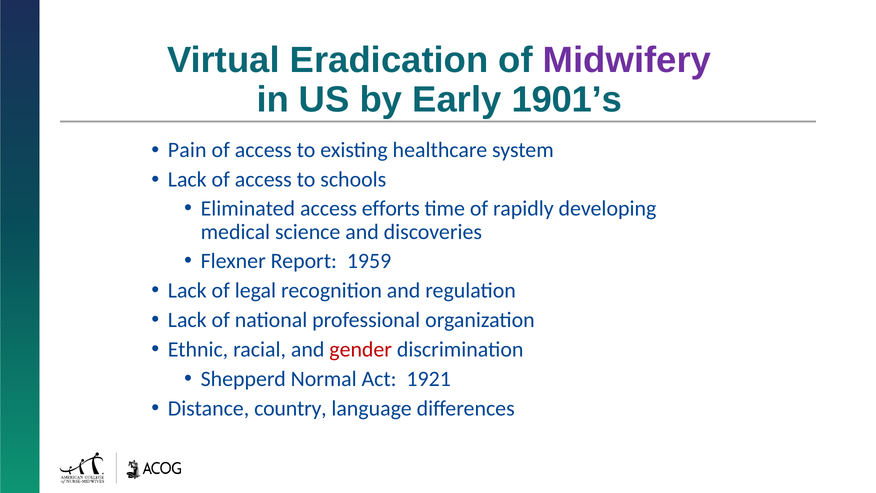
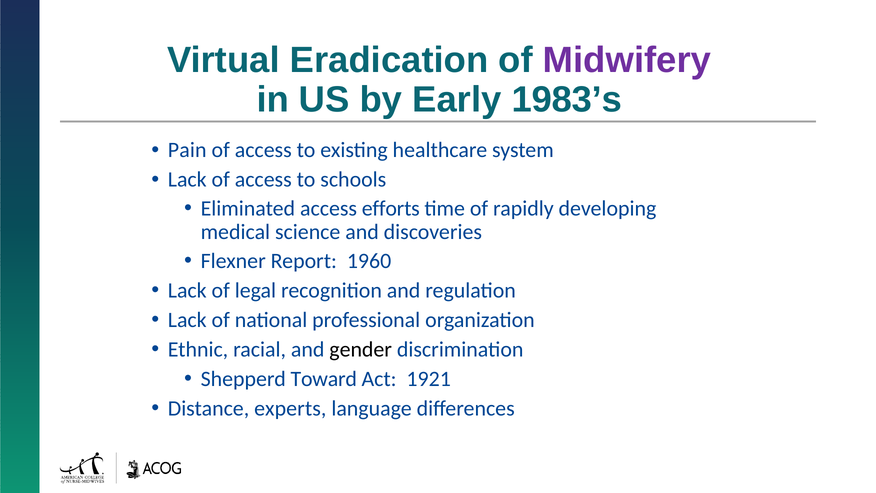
1901’s: 1901’s -> 1983’s (567, 100)
1959: 1959 -> 1960 (369, 261)
gender colour: red -> black (361, 349)
Normal: Normal -> Toward (324, 379)
country: country -> experts (290, 408)
